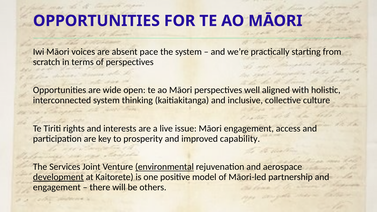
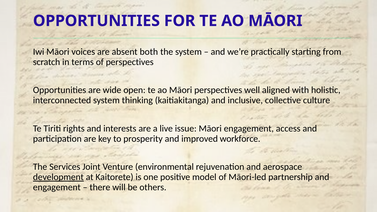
pace: pace -> both (149, 52)
capability: capability -> workforce (240, 139)
environmental underline: present -> none (164, 167)
